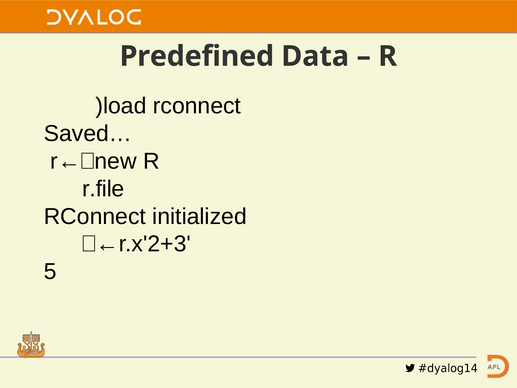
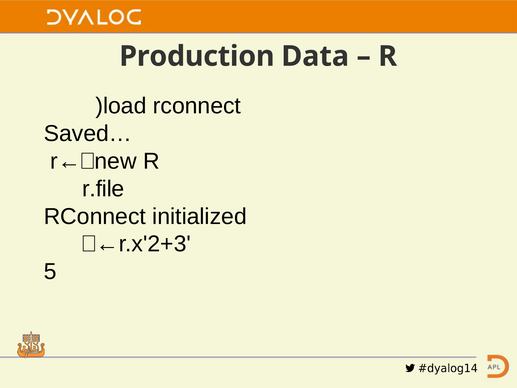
Predefined: Predefined -> Production (197, 56)
